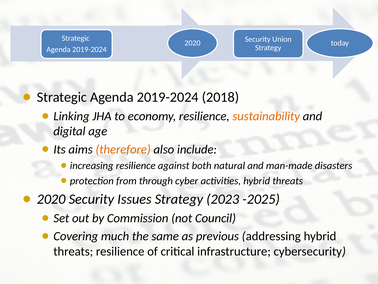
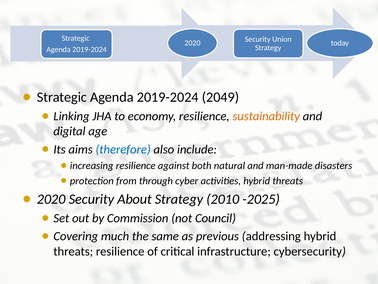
2018: 2018 -> 2049 (220, 97)
therefore colour: orange -> blue (123, 149)
Issues: Issues -> About (135, 199)
2023: 2023 -> 2010 (223, 199)
